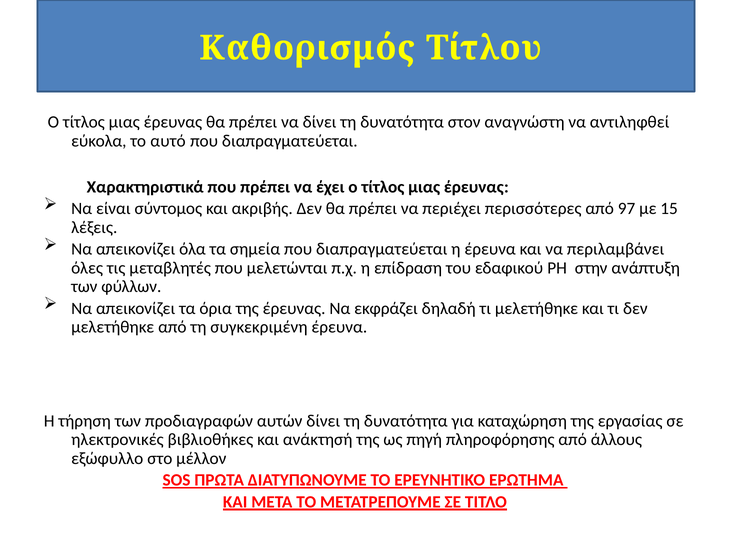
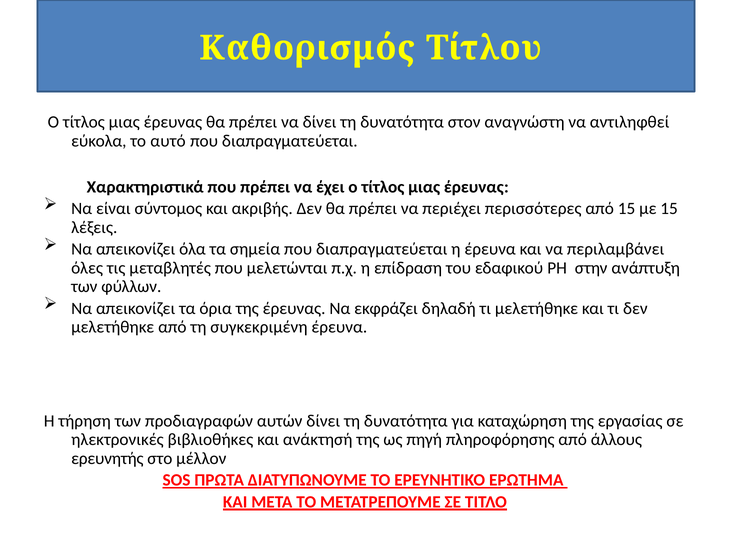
από 97: 97 -> 15 (627, 209)
εξώφυλλο: εξώφυλλο -> ερευνητής (107, 458)
